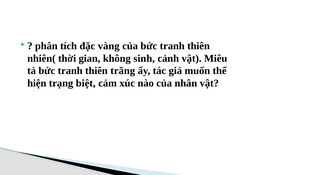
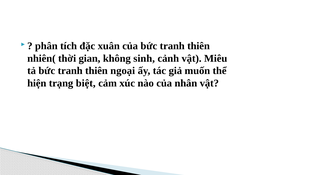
vàng: vàng -> xuân (109, 46)
trăng: trăng -> ngoại (123, 71)
